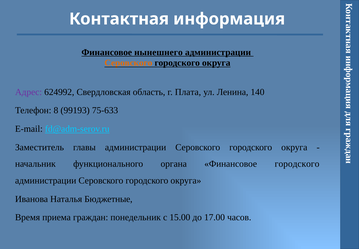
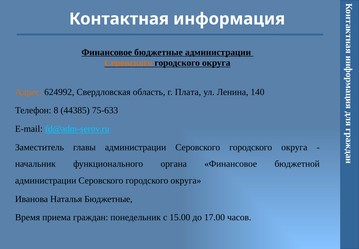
Финансовое нынешнего: нынешнего -> бюджетные (159, 52)
Адрес colour: purple -> orange (29, 92)
99193: 99193 -> 44385 (75, 110)
Финансовое городского: городского -> бюджетной (297, 164)
